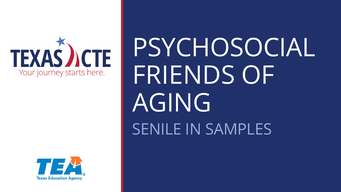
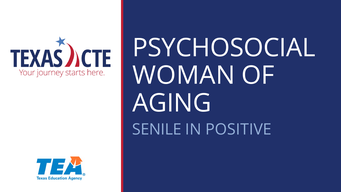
FRIENDS: FRIENDS -> WOMAN (184, 75)
SAMPLES: SAMPLES -> POSITIVE (239, 129)
